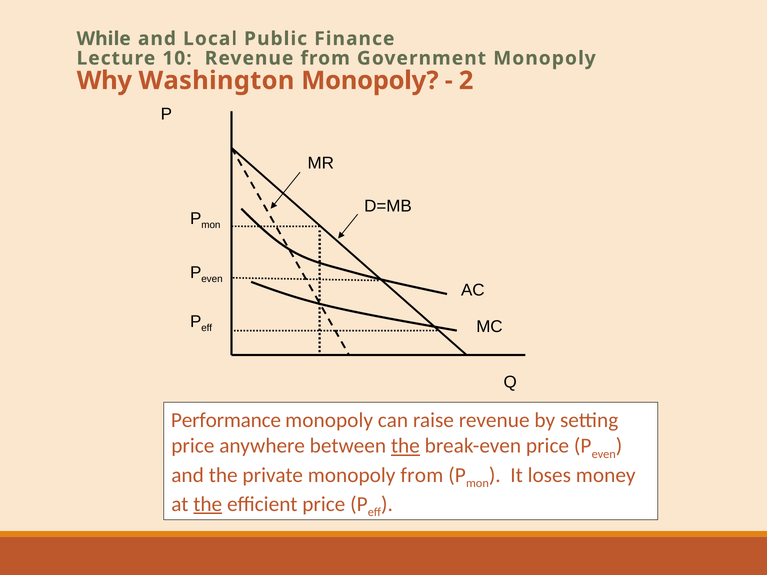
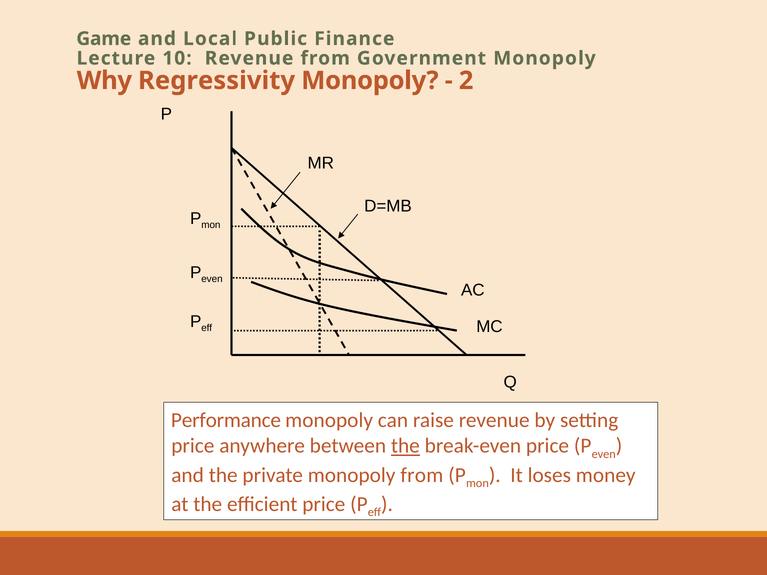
While: While -> Game (104, 39)
Washington: Washington -> Regressivity (217, 81)
the underline: present -> none (208, 504)
